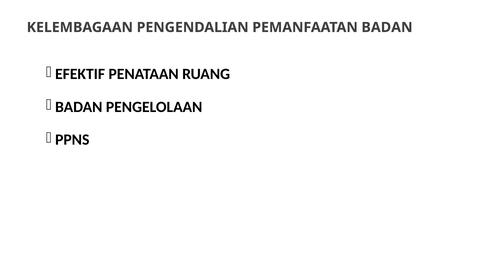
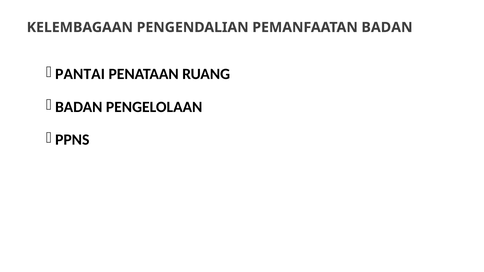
EFEKTIF: EFEKTIF -> PANTAI (80, 74)
